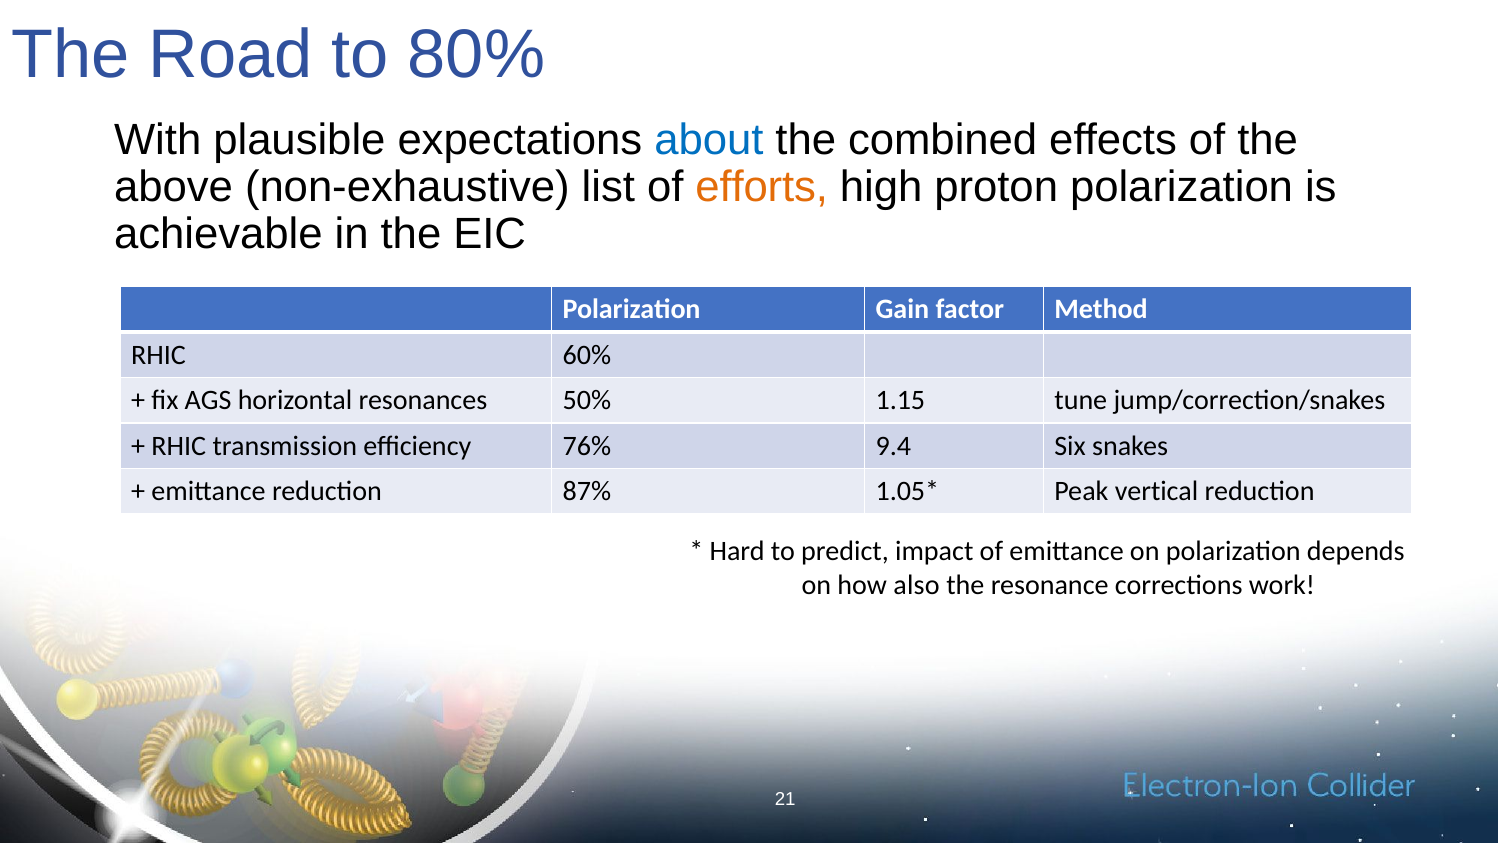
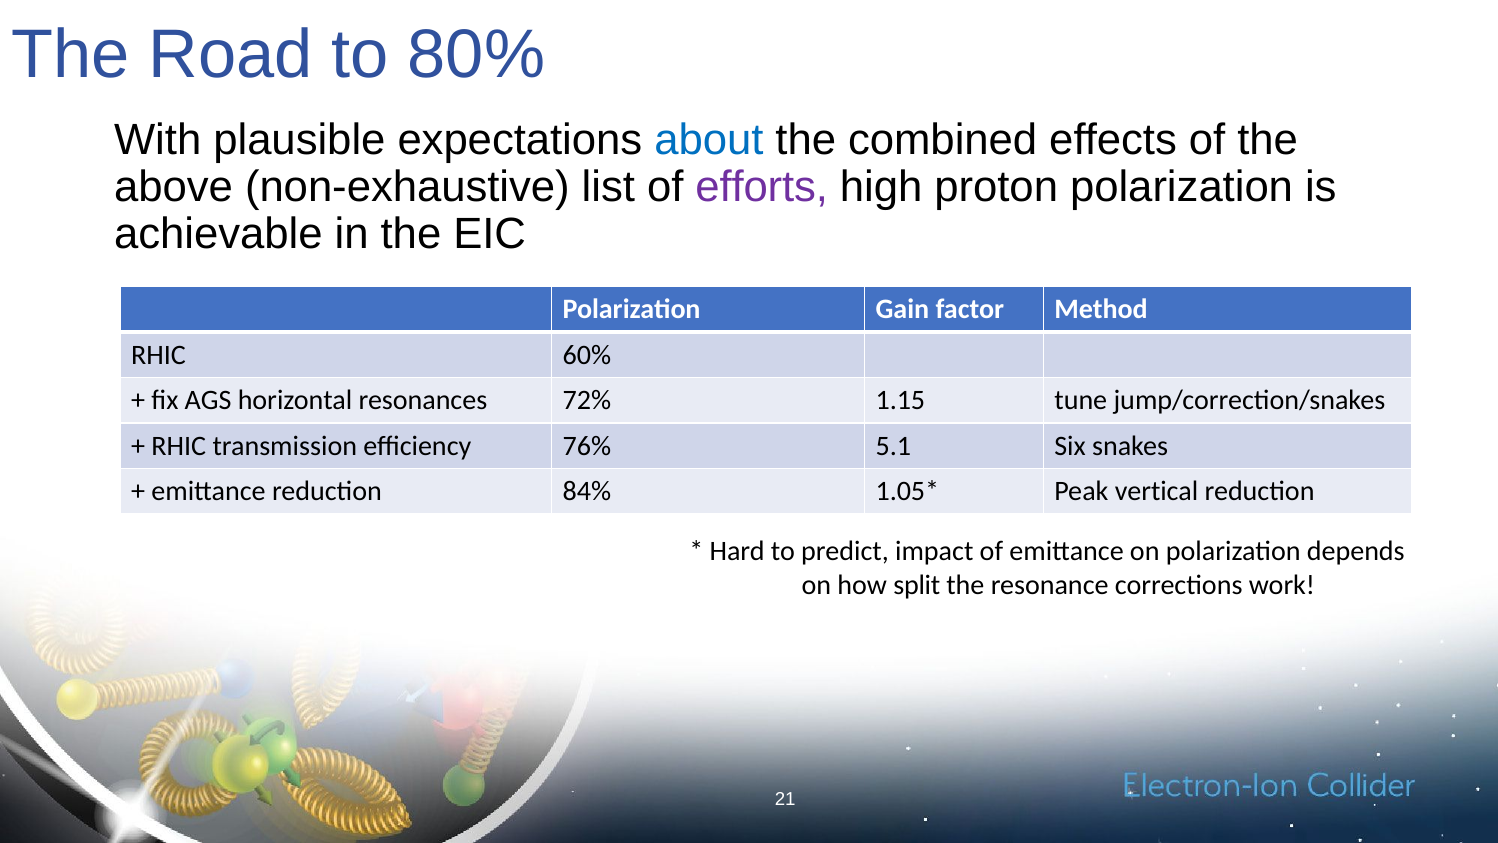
efforts colour: orange -> purple (762, 187)
50%: 50% -> 72% (587, 400)
9.4: 9.4 -> 5.1 (893, 446)
87%: 87% -> 84% (587, 491)
also: also -> split (917, 585)
